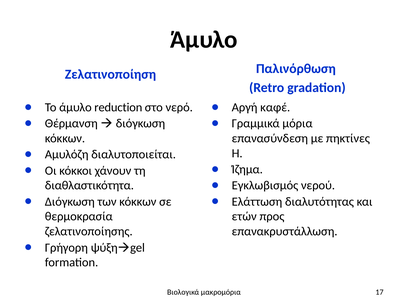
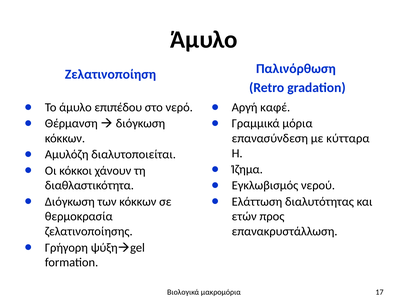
reduction: reduction -> επιπέδου (118, 107)
πηκτίνες: πηκτίνες -> κύτταρα (348, 138)
